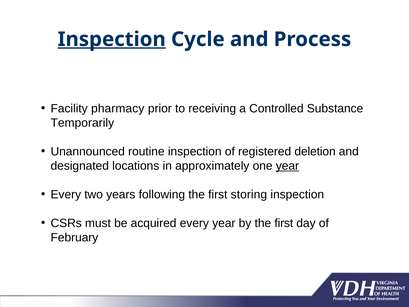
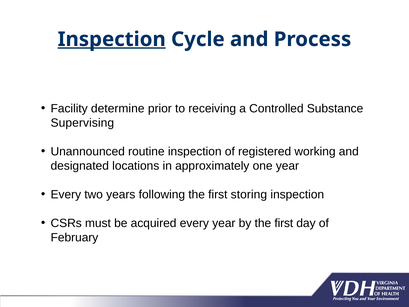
pharmacy: pharmacy -> determine (118, 108)
Temporarily: Temporarily -> Supervising (82, 123)
deletion: deletion -> working (315, 151)
year underline: present -> none (287, 166)
